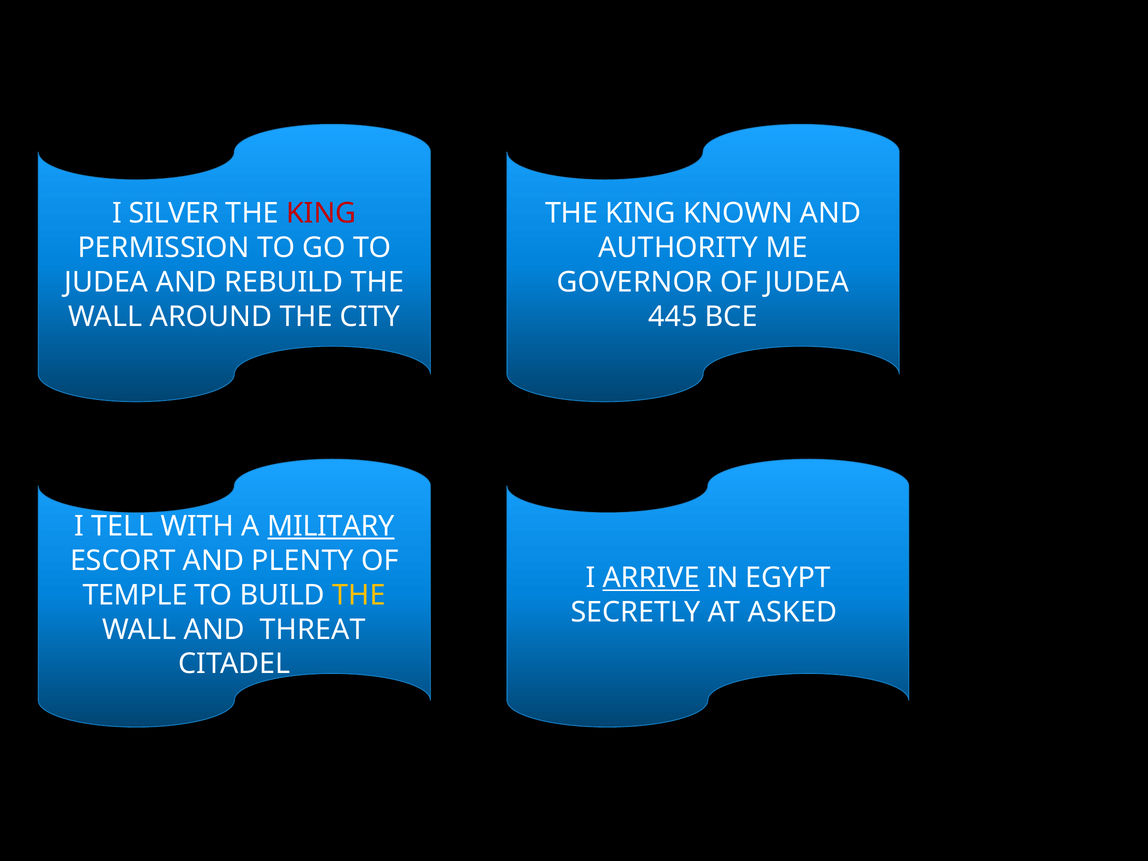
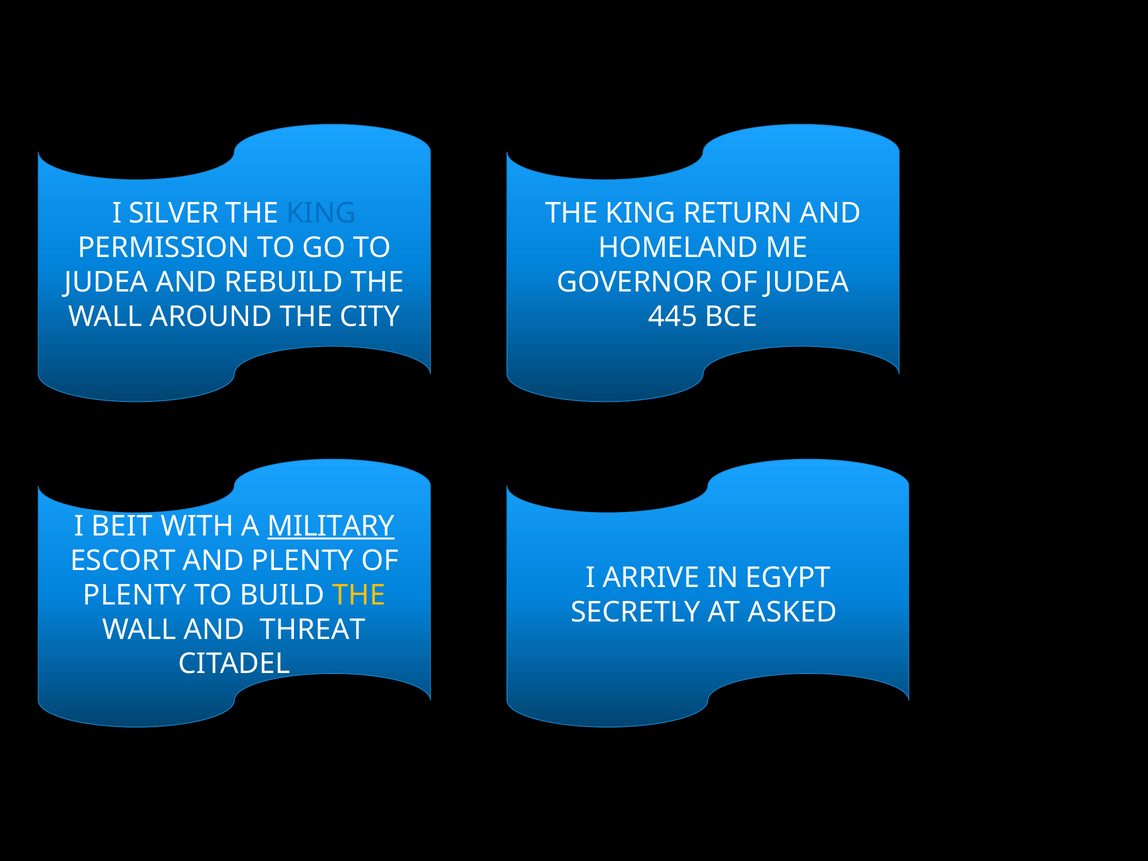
KING colour: red -> blue (321, 213)
KNOWN: KNOWN -> RETURN (738, 213)
AUTHORITY: AUTHORITY -> HOMELAND (678, 248)
TELL: TELL -> BEIT (122, 526)
ARRIVE underline: present -> none (651, 578)
TEMPLE: TEMPLE -> PLENTY (135, 595)
